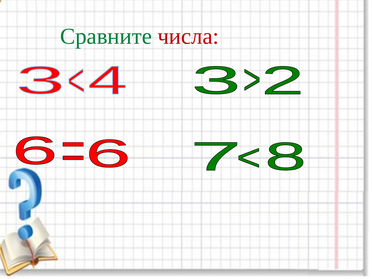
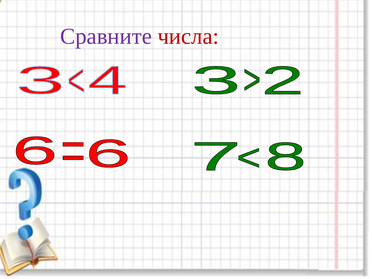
Сравните colour: green -> purple (106, 36)
